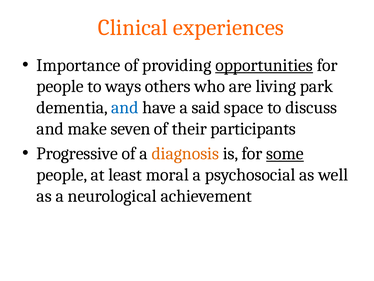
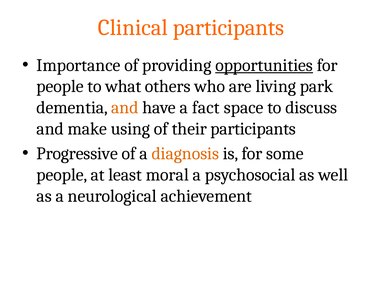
Clinical experiences: experiences -> participants (229, 27)
ways: ways -> what (123, 86)
and colour: blue -> orange (125, 107)
said: said -> fact (206, 107)
seven: seven -> using (130, 129)
some underline: present -> none (285, 153)
